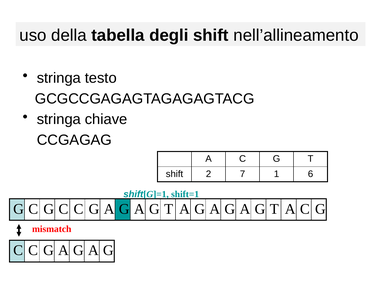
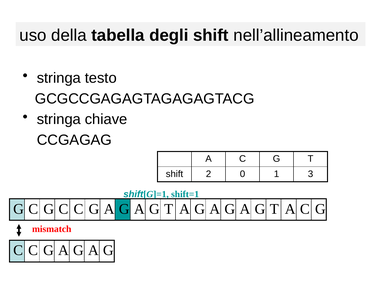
7: 7 -> 0 (243, 174)
6: 6 -> 3 (311, 174)
